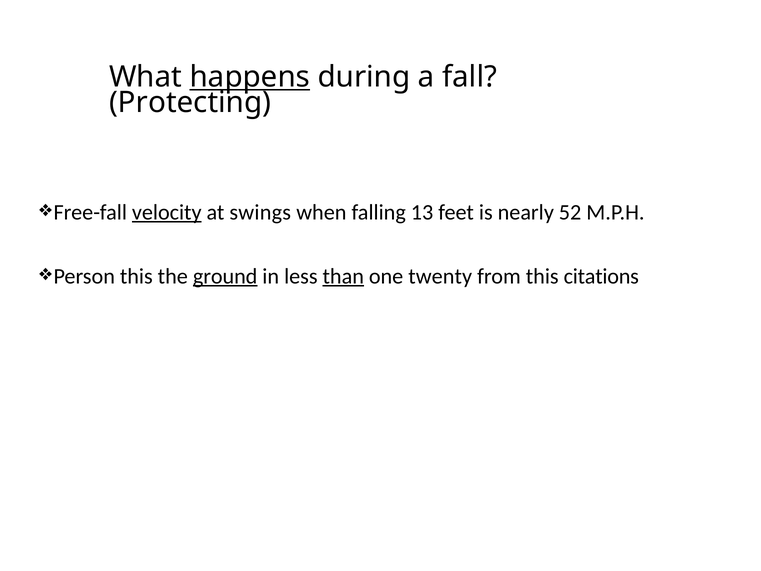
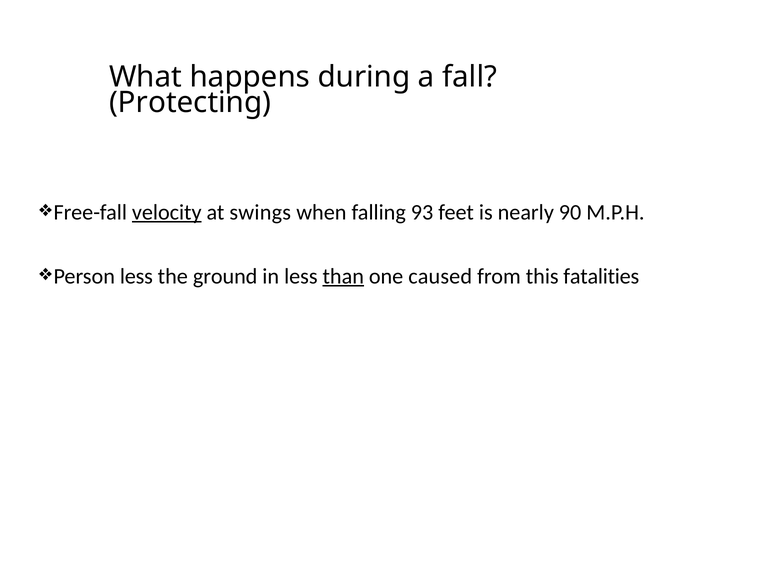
happens underline: present -> none (250, 77)
13: 13 -> 93 (422, 212)
52: 52 -> 90 (570, 212)
Person this: this -> less (136, 276)
ground underline: present -> none (225, 276)
twenty: twenty -> caused (440, 276)
citations: citations -> fatalities (601, 276)
